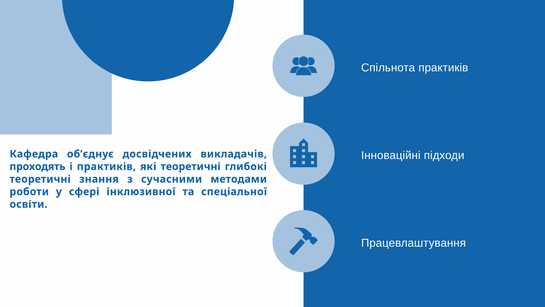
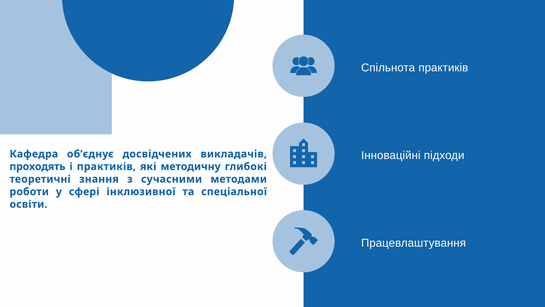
які теоретичні: теоретичні -> методичну (191, 166)
